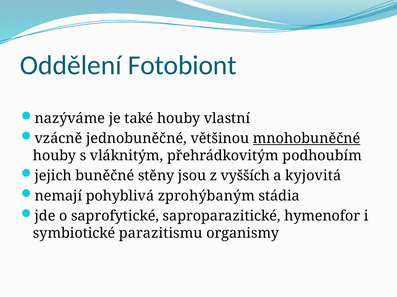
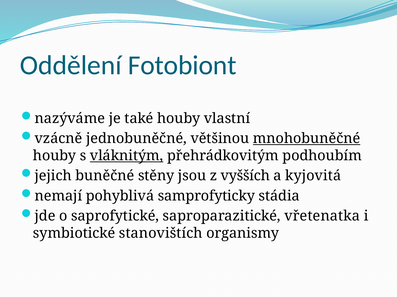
vláknitým underline: none -> present (127, 156)
zprohýbaným: zprohýbaným -> samprofyticky (206, 196)
hymenofor: hymenofor -> vřetenatka (322, 216)
parazitismu: parazitismu -> stanovištích (161, 234)
